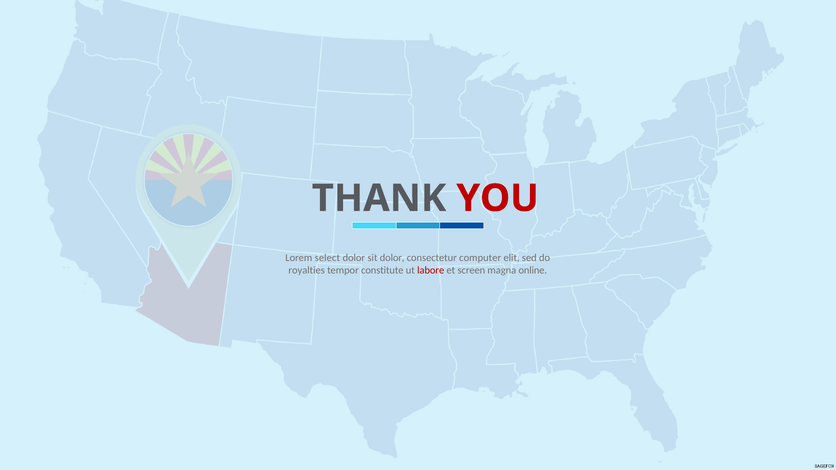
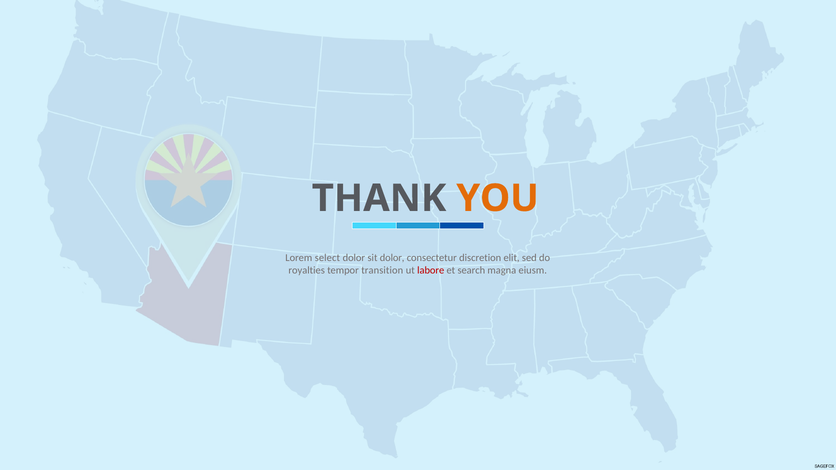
YOU colour: red -> orange (498, 198)
computer: computer -> discretion (480, 258)
constitute: constitute -> transition (382, 271)
screen: screen -> search (471, 271)
online: online -> eiusm (533, 271)
